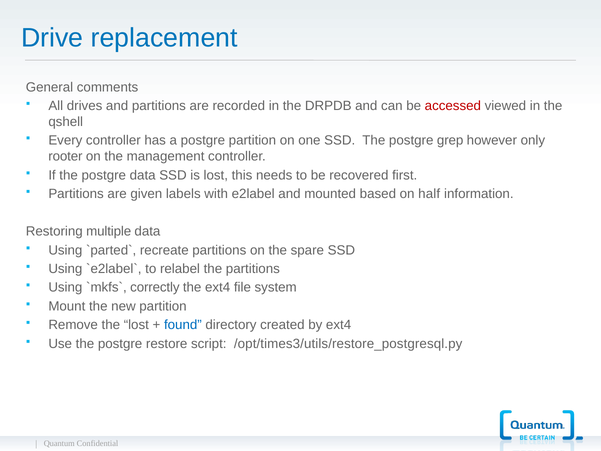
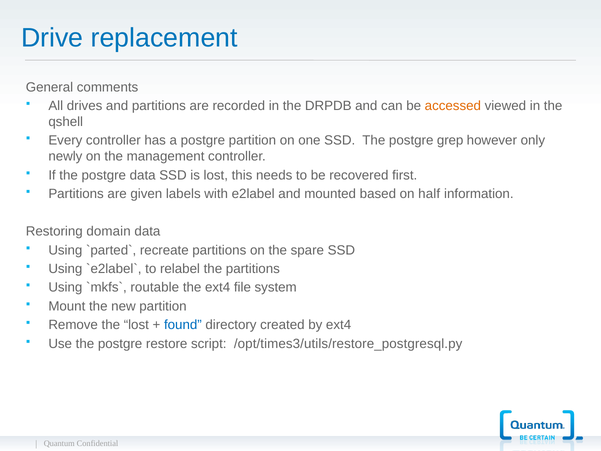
accessed colour: red -> orange (453, 106)
rooter: rooter -> newly (65, 156)
multiple: multiple -> domain (109, 231)
correctly: correctly -> routable (155, 287)
